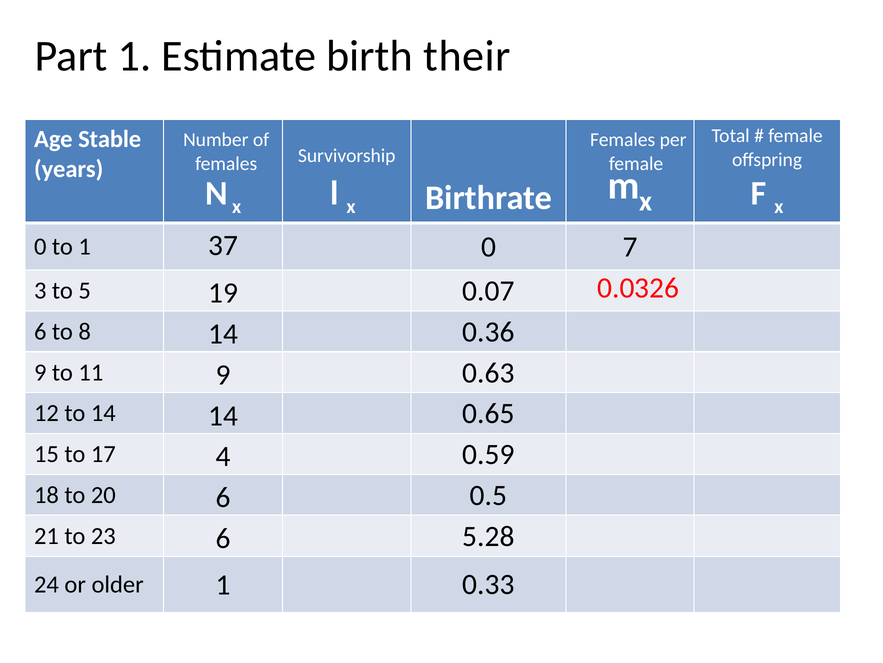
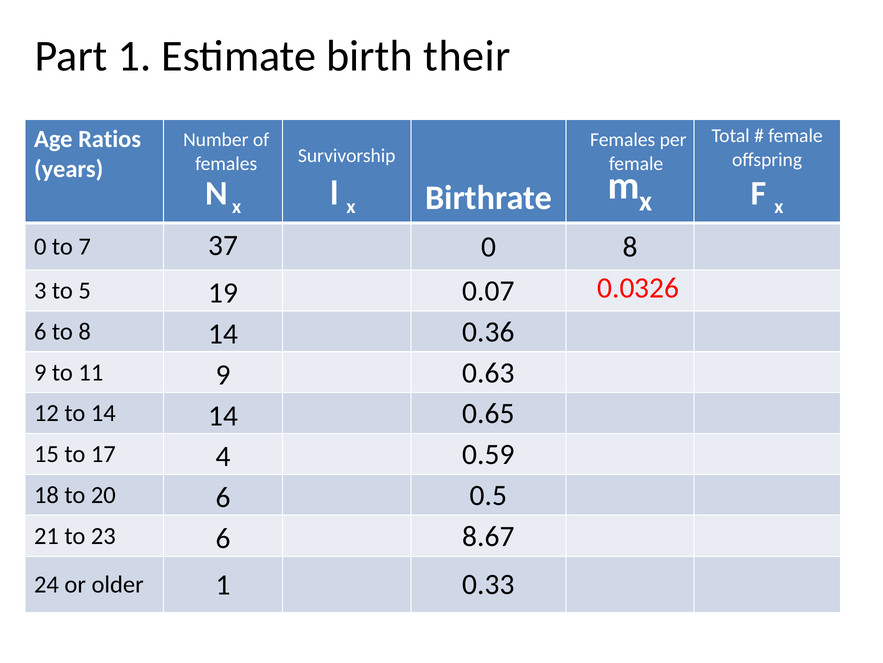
Stable: Stable -> Ratios (110, 139)
to 1: 1 -> 7 (85, 246)
0 7: 7 -> 8 (630, 247)
5.28: 5.28 -> 8.67 (488, 536)
